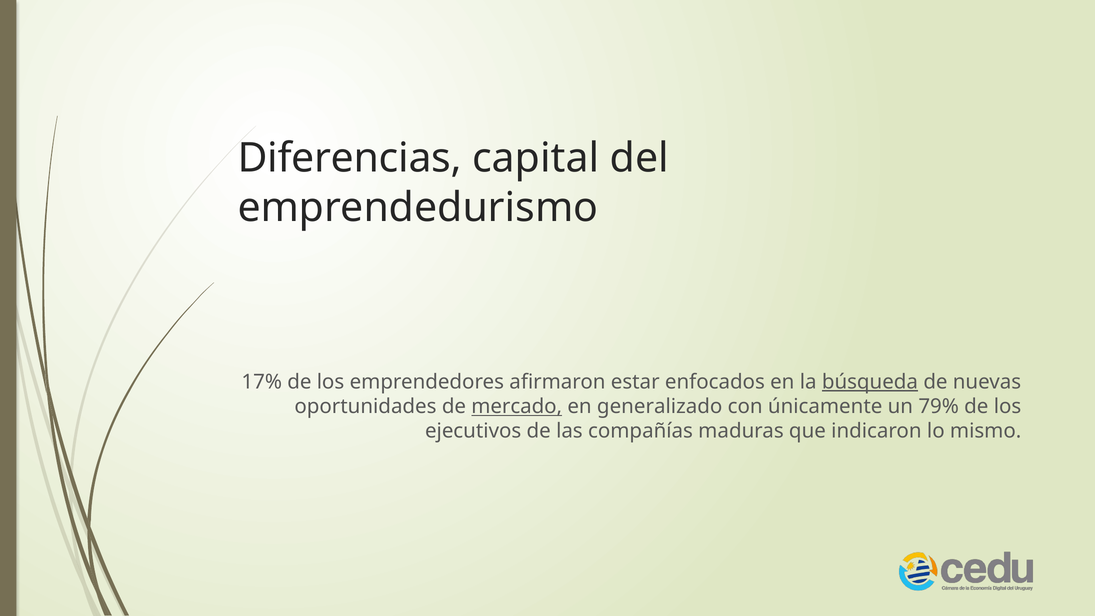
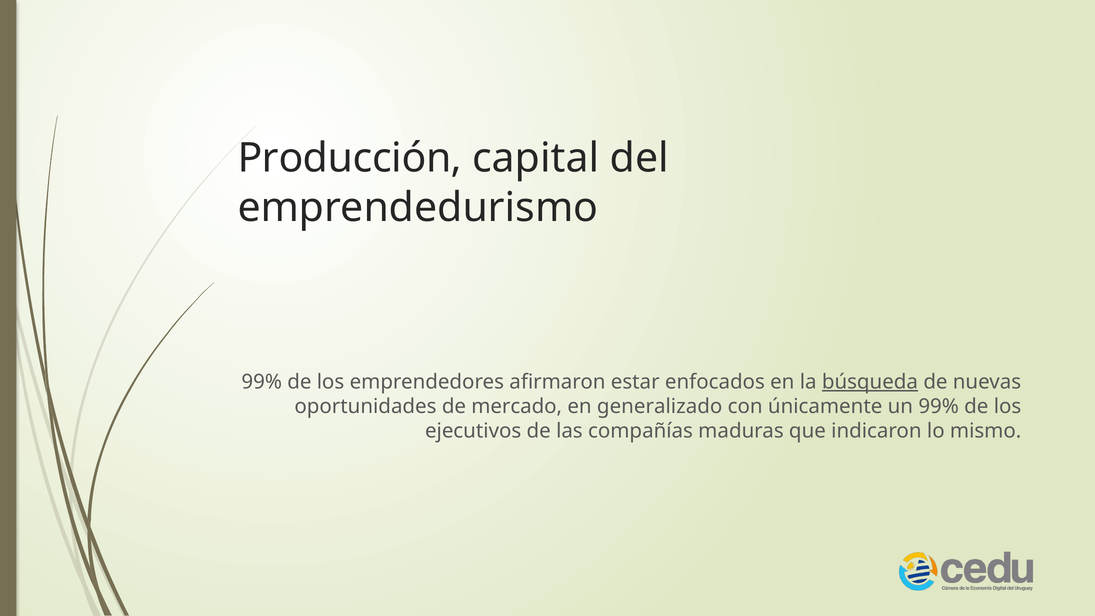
Diferencias: Diferencias -> Producción (350, 158)
17%: 17% -> 99% (262, 382)
mercado underline: present -> none (517, 407)
un 79%: 79% -> 99% (939, 407)
